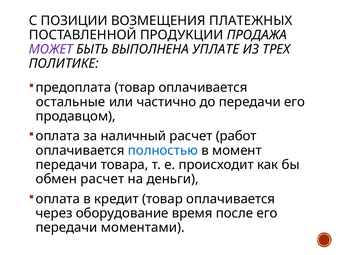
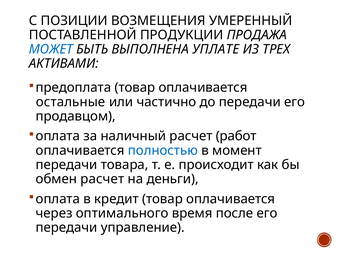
ПЛАТЕЖНЫХ: ПЛАТЕЖНЫХ -> УМЕРЕННЫЙ (251, 21)
МОЖЕТ colour: purple -> blue (51, 49)
ПОЛИТИКЕ: ПОЛИТИКЕ -> АКТИВАМИ (64, 64)
оборудование: оборудование -> оптимального (122, 213)
моментами: моментами -> управление (143, 227)
